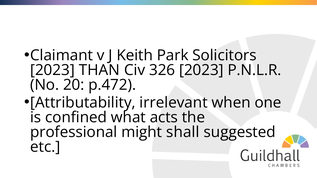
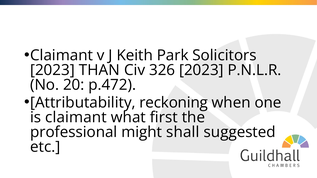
irrelevant: irrelevant -> reckoning (174, 103)
is confined: confined -> claimant (76, 118)
acts: acts -> first (164, 118)
